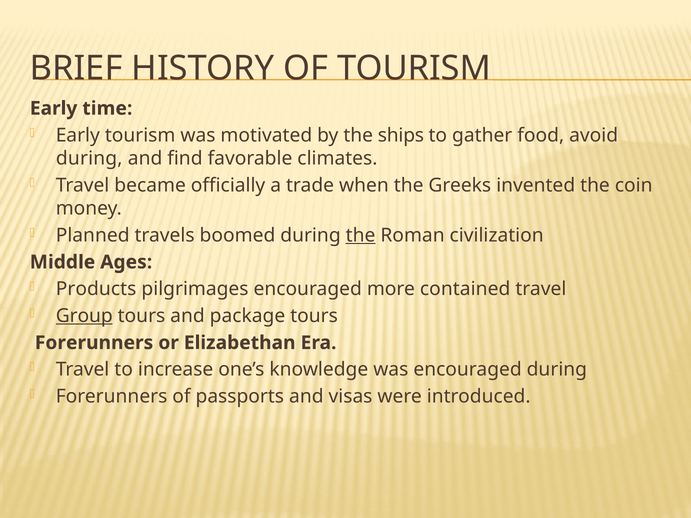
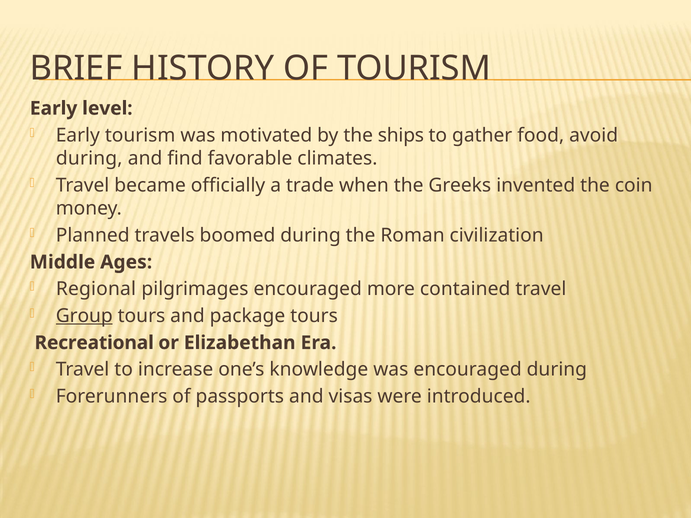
time: time -> level (107, 108)
the underline: present -> none (361, 235)
Products: Products -> Regional (96, 289)
Forerunners: Forerunners -> Recreational (94, 343)
